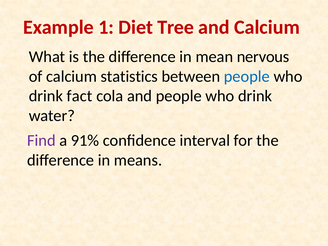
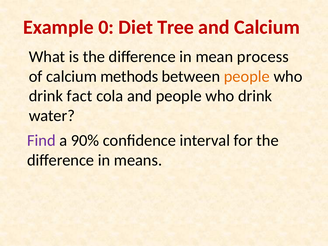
1: 1 -> 0 (106, 27)
nervous: nervous -> process (263, 57)
statistics: statistics -> methods (129, 76)
people colour: blue -> orange (247, 76)
91%: 91% -> 90% (85, 141)
